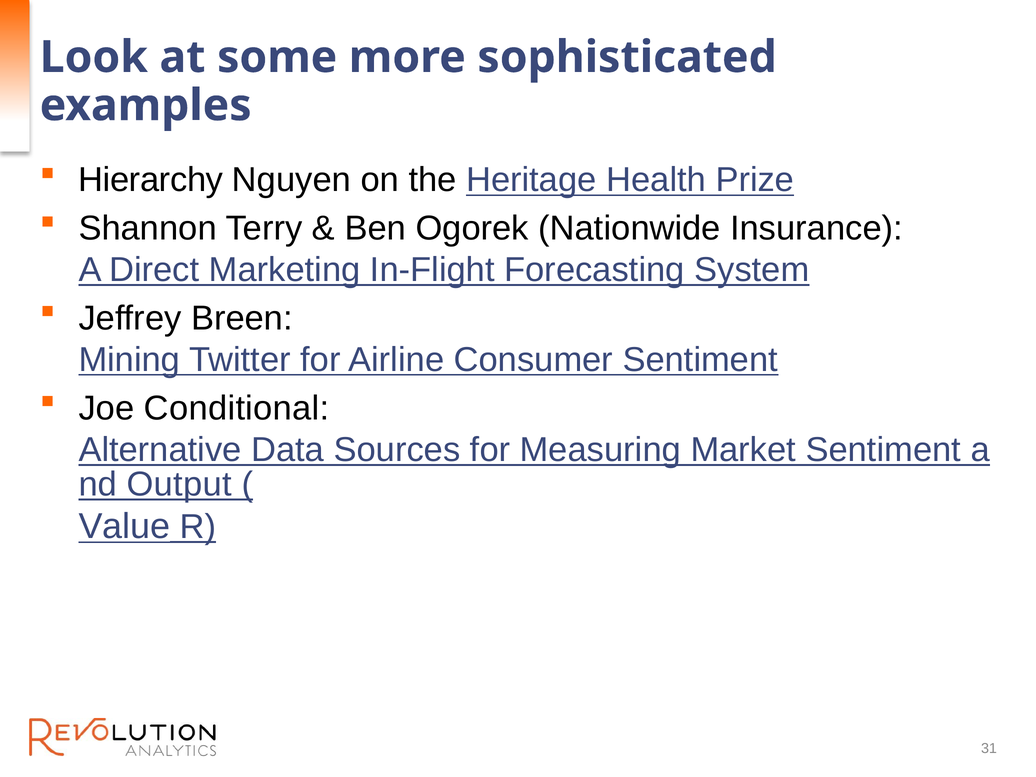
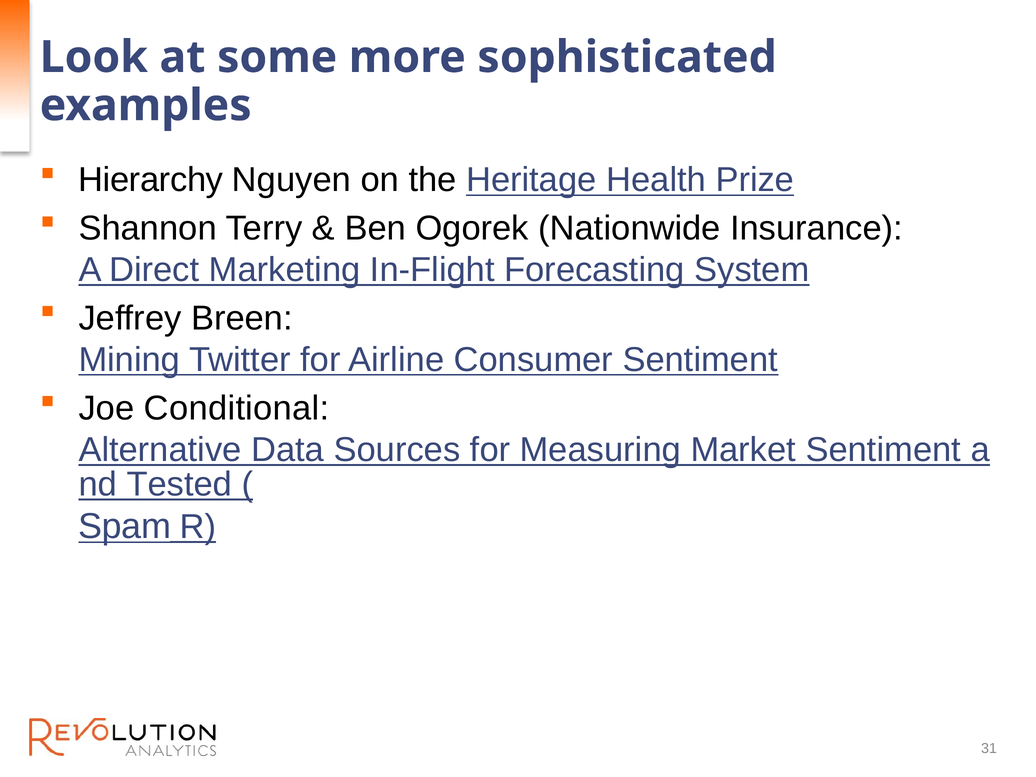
Output: Output -> Tested (179, 484)
Value: Value -> Spam (125, 527)
